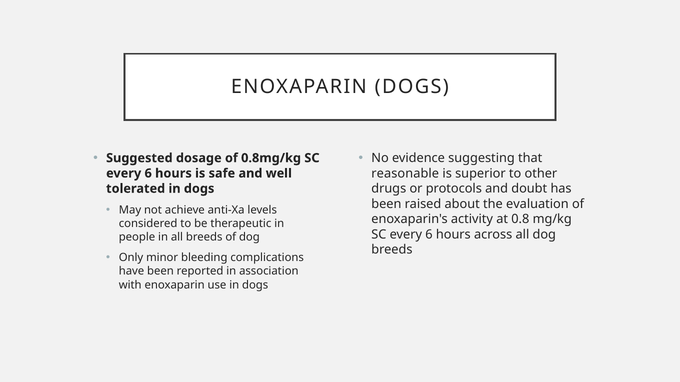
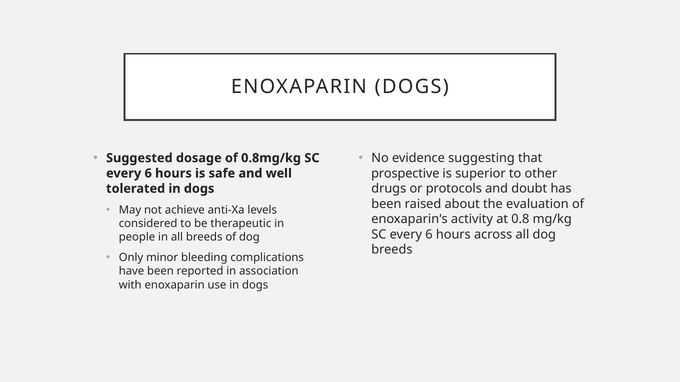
reasonable: reasonable -> prospective (405, 174)
